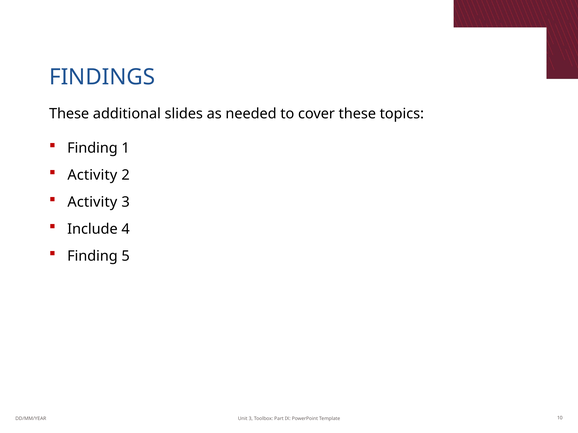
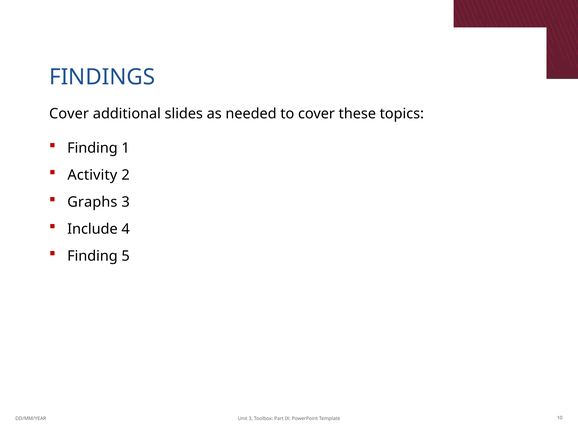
These: These -> Cover (69, 114)
Activity: Activity -> Graphs (92, 202)
